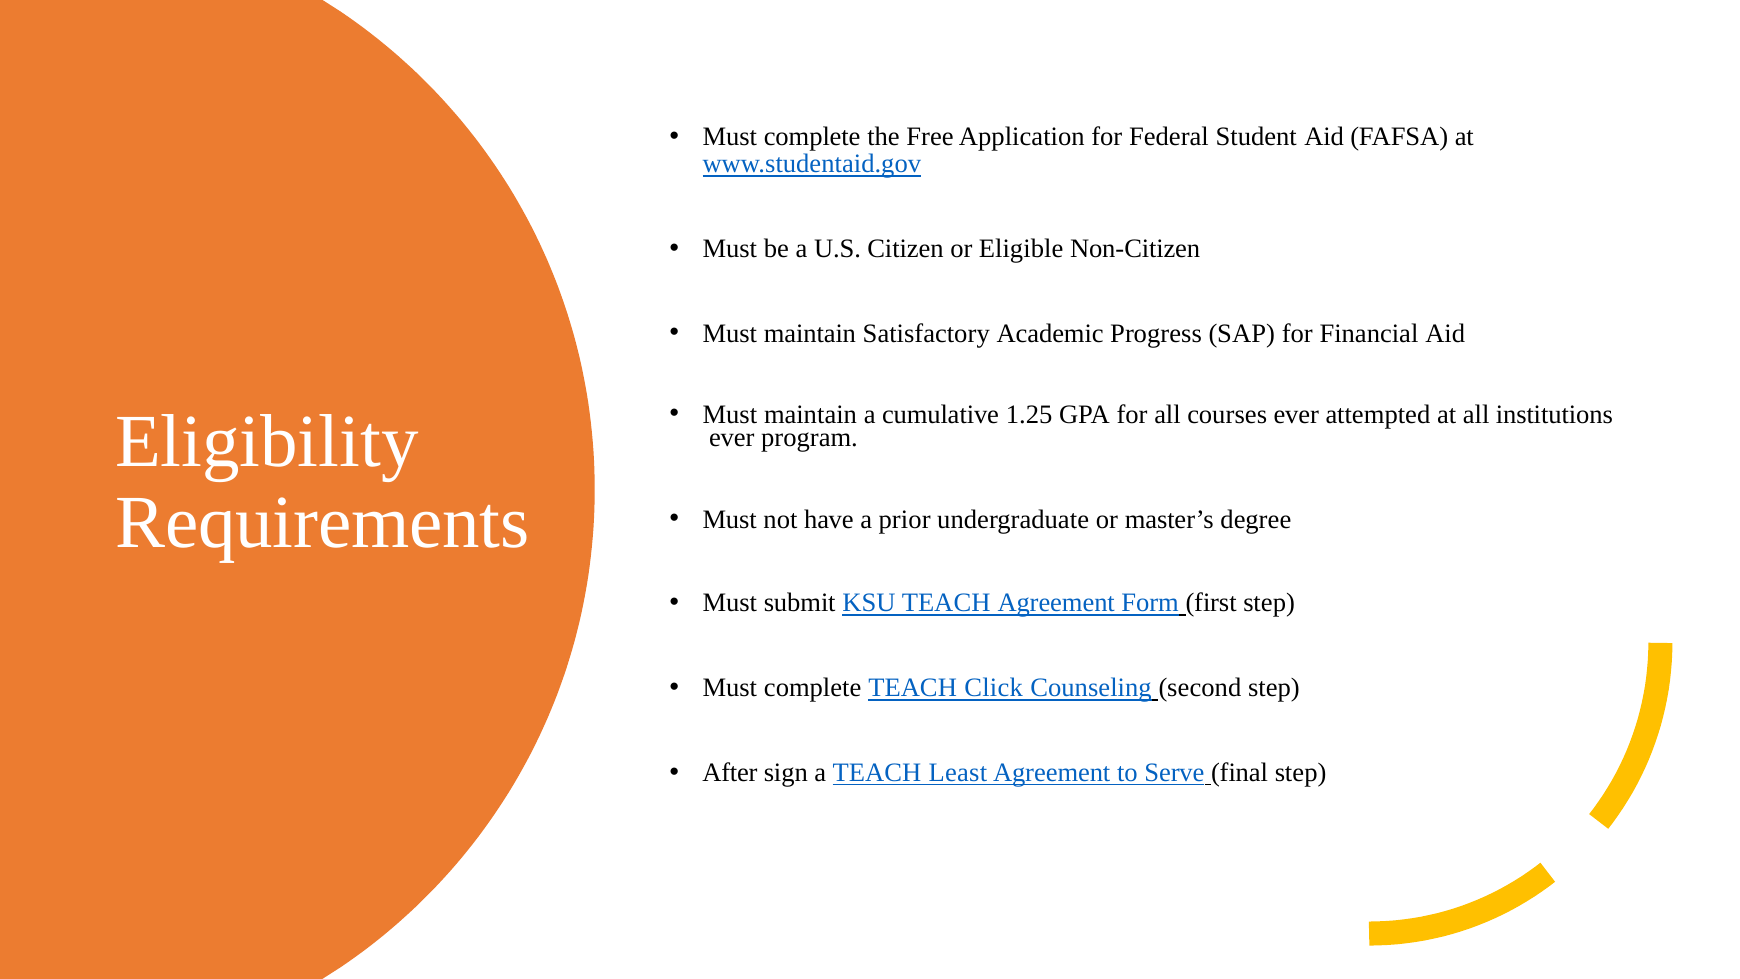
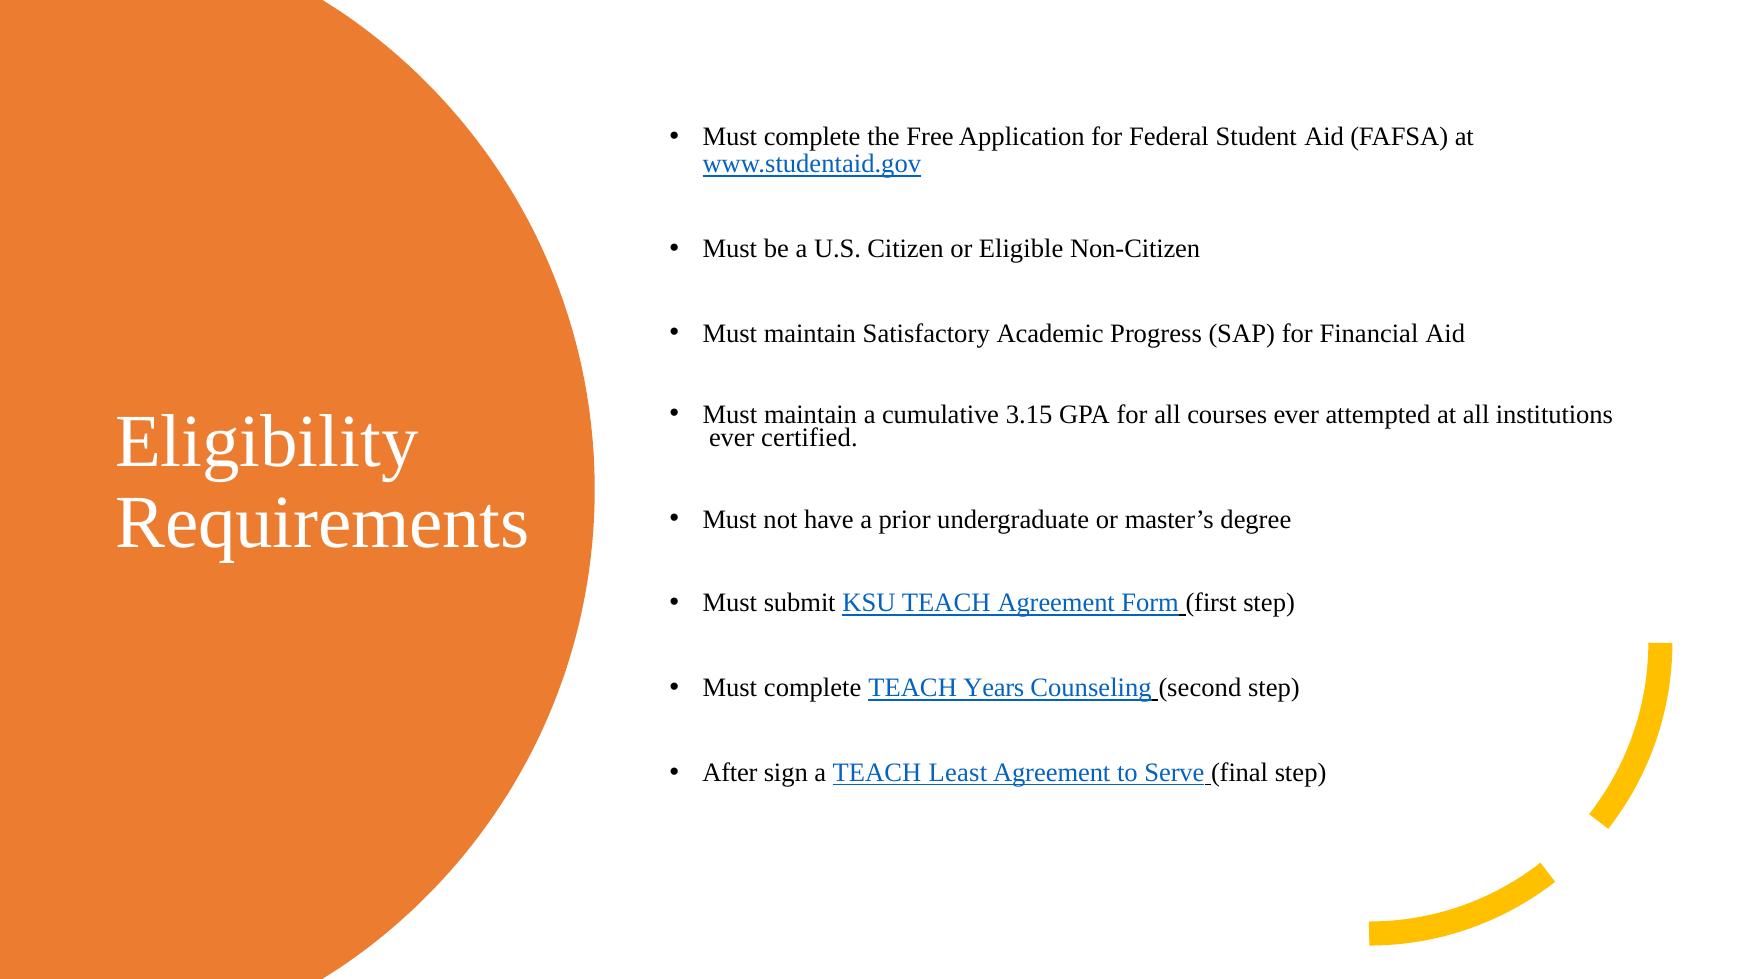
1.25: 1.25 -> 3.15 (1029, 415)
program: program -> certified (809, 437)
Click: Click -> Years (994, 688)
